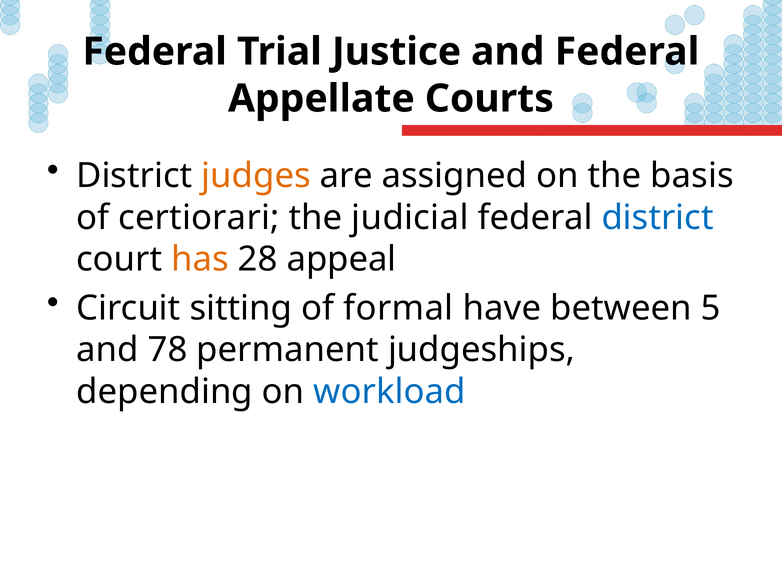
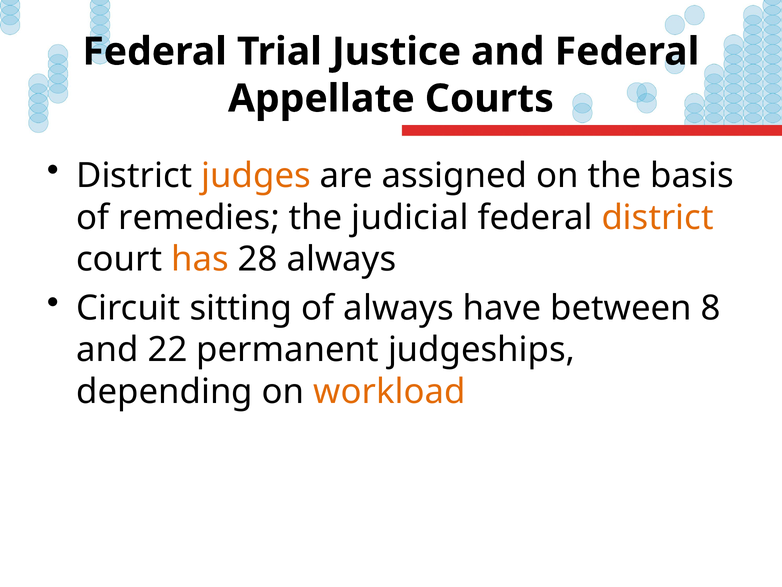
certiorari: certiorari -> remedies (199, 218)
district colour: blue -> orange (658, 218)
28 appeal: appeal -> always (342, 259)
of formal: formal -> always (399, 308)
5: 5 -> 8 (711, 308)
78: 78 -> 22 (168, 350)
workload colour: blue -> orange (390, 391)
